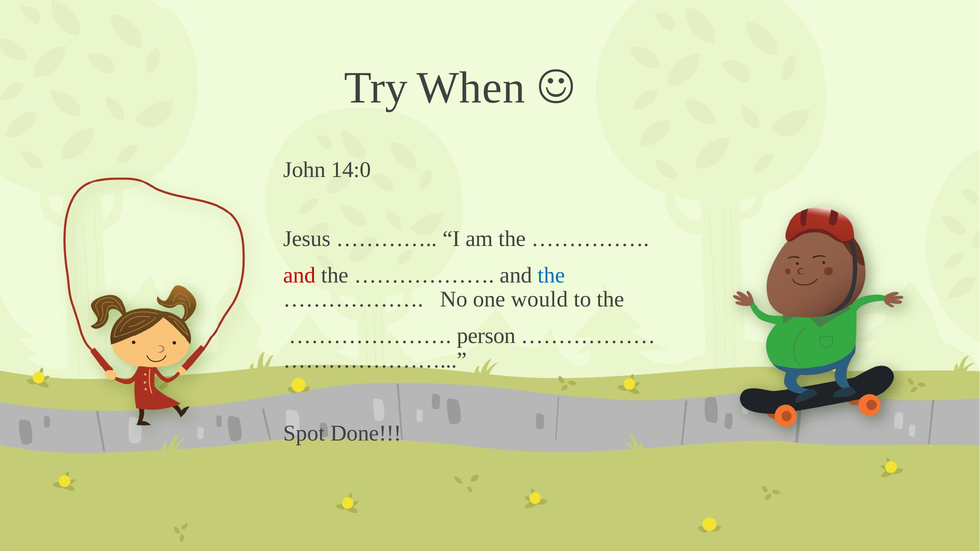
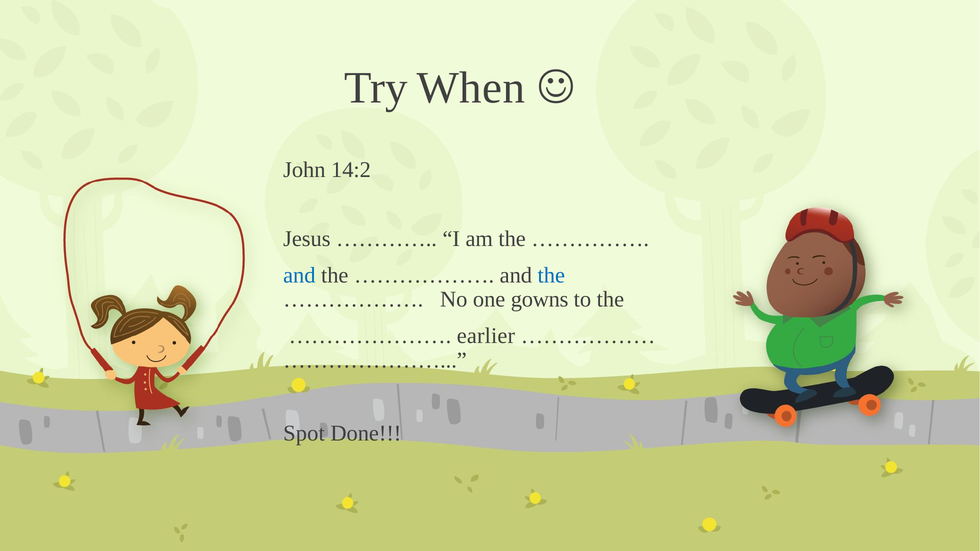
14:0: 14:0 -> 14:2 (351, 170)
and colour: red -> blue (299, 275)
would: would -> gowns (540, 300)
person: person -> earlier (486, 336)
